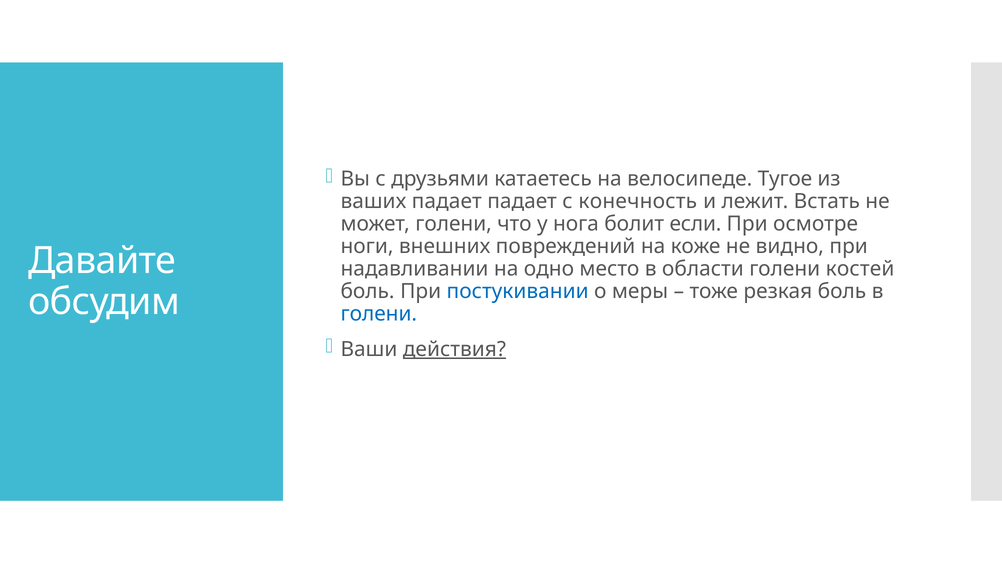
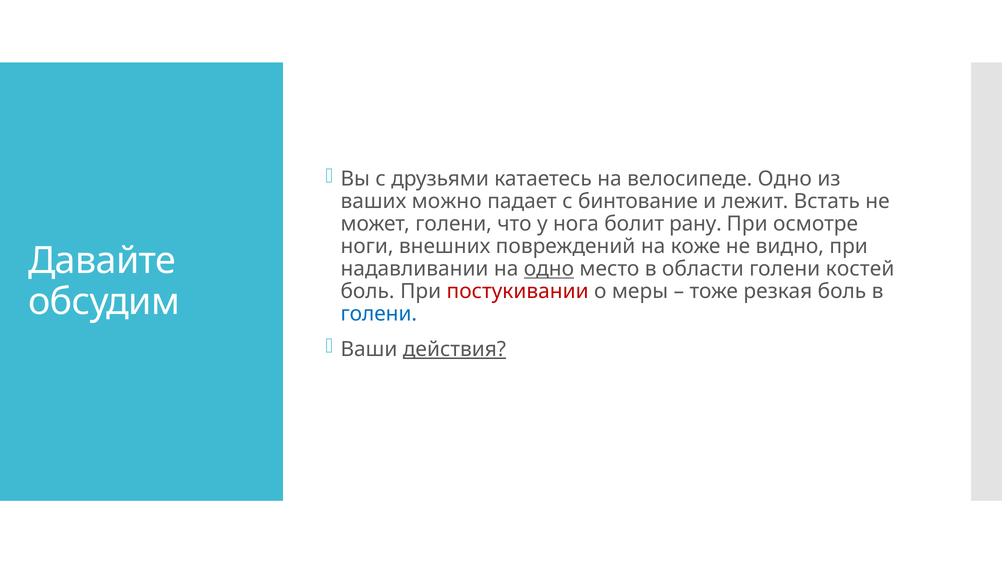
велосипеде Тугое: Тугое -> Одно (785, 179)
ваших падает: падает -> можно (447, 201)
конечность: конечность -> бинтование (638, 201)
если: если -> рану (695, 224)
одно underline: none -> present (549, 269)
постукивании colour: blue -> red (518, 291)
